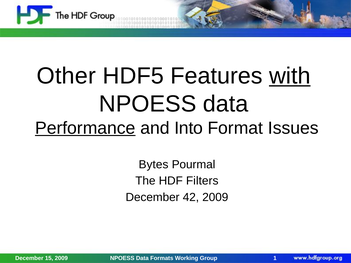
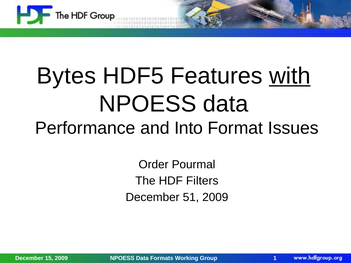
Other: Other -> Bytes (66, 76)
Performance underline: present -> none (85, 128)
Bytes: Bytes -> Order (154, 165)
42: 42 -> 51 (191, 197)
